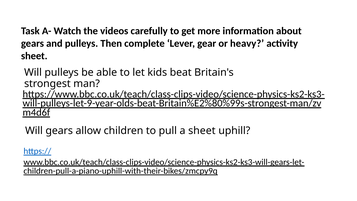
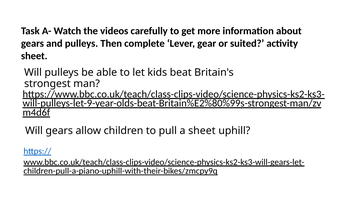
heavy: heavy -> suited (247, 43)
